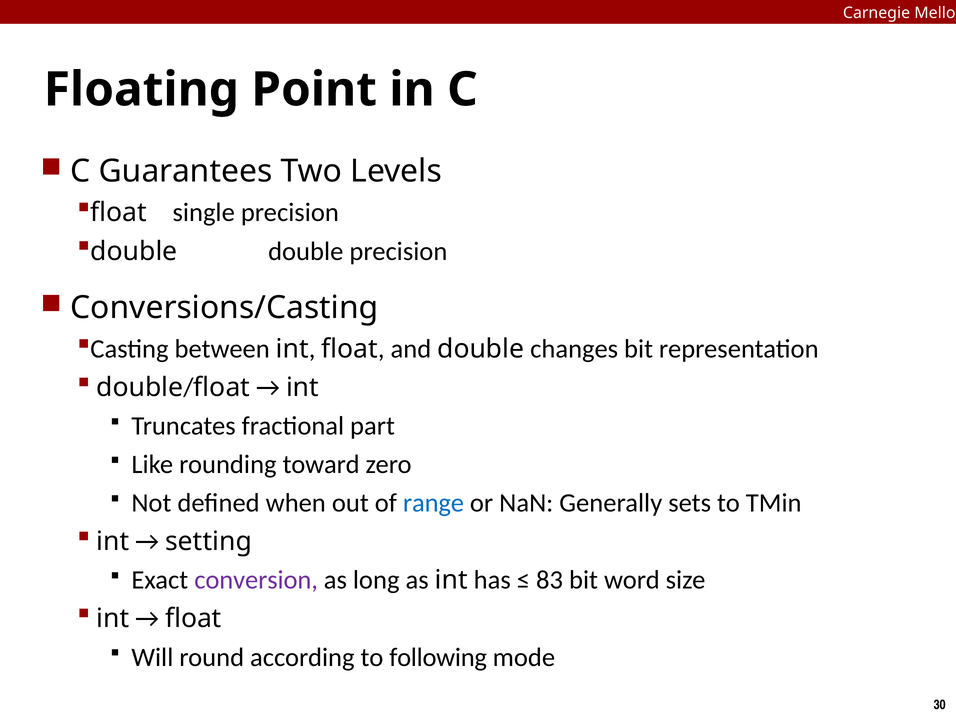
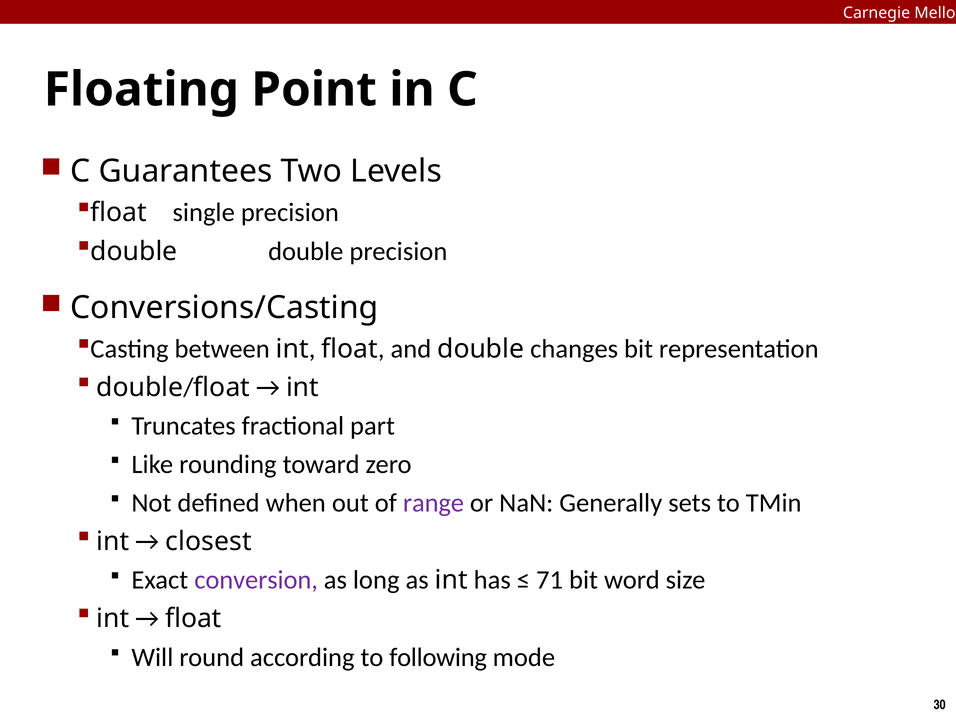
range colour: blue -> purple (433, 503)
setting: setting -> closest (209, 542)
83: 83 -> 71 (550, 580)
